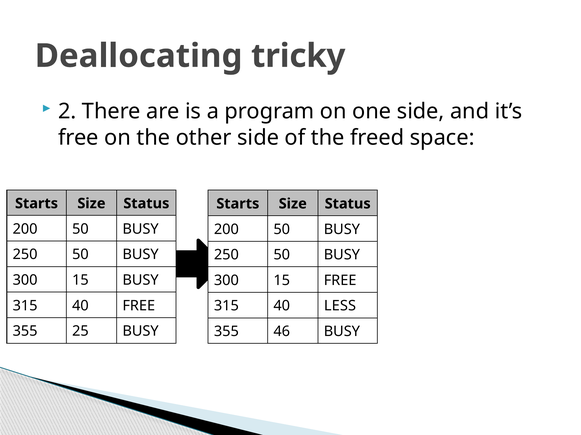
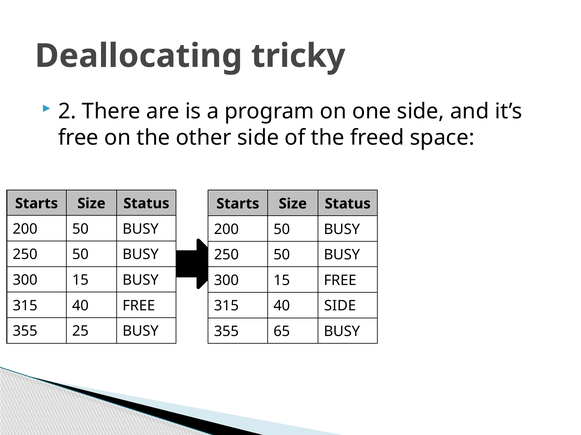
40 LESS: LESS -> SIDE (340, 306)
46: 46 -> 65 (282, 332)
